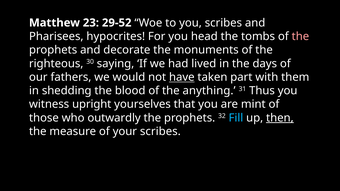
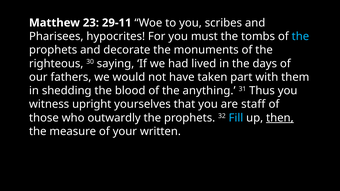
29-52: 29-52 -> 29-11 (117, 23)
head: head -> must (204, 36)
the colour: pink -> light blue (300, 36)
have underline: present -> none (182, 77)
mint: mint -> staff (253, 104)
your scribes: scribes -> written (160, 132)
